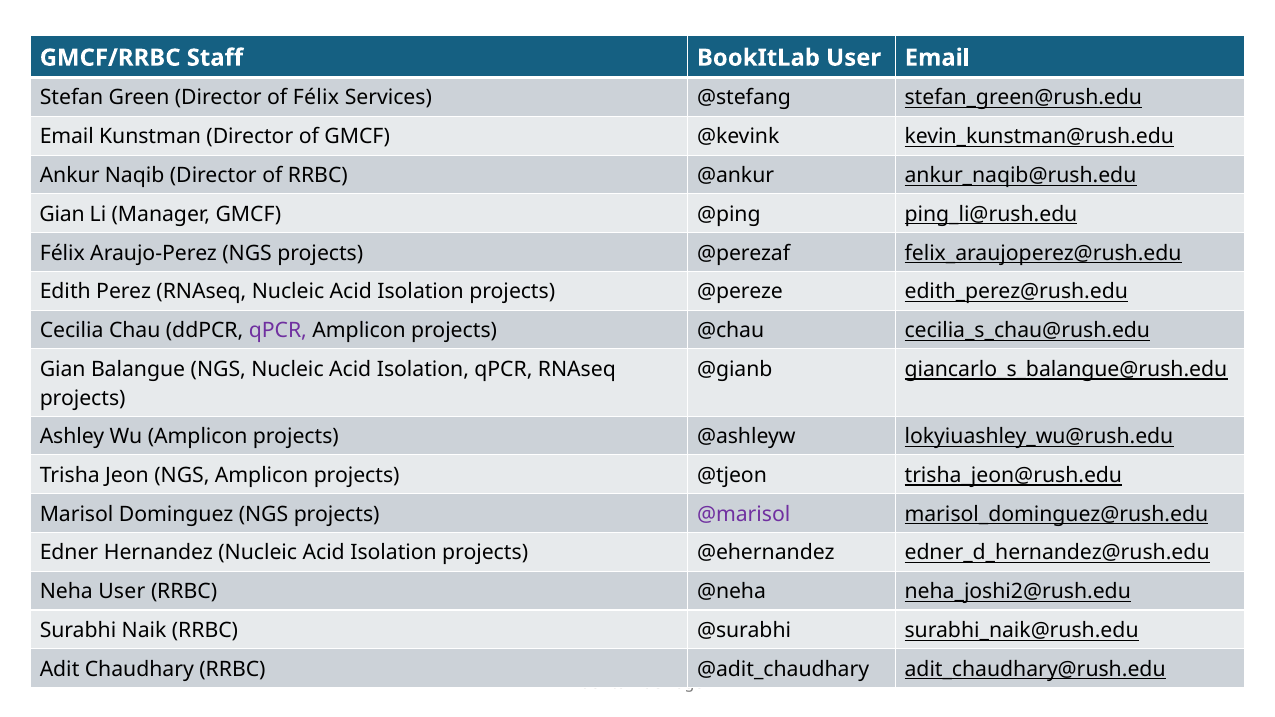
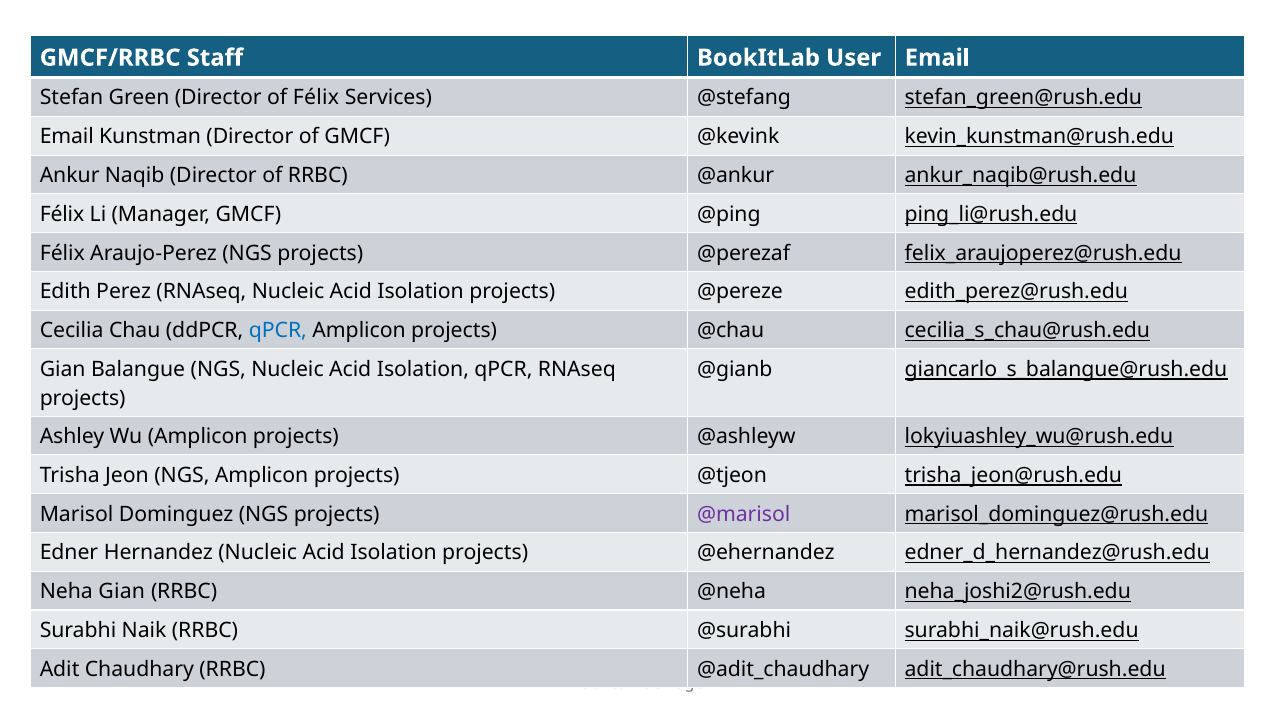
Gian: Gian -> Félix (62, 214)
qPCR colour: purple -> blue (278, 331)
Neha User: User -> Gian (122, 592)
